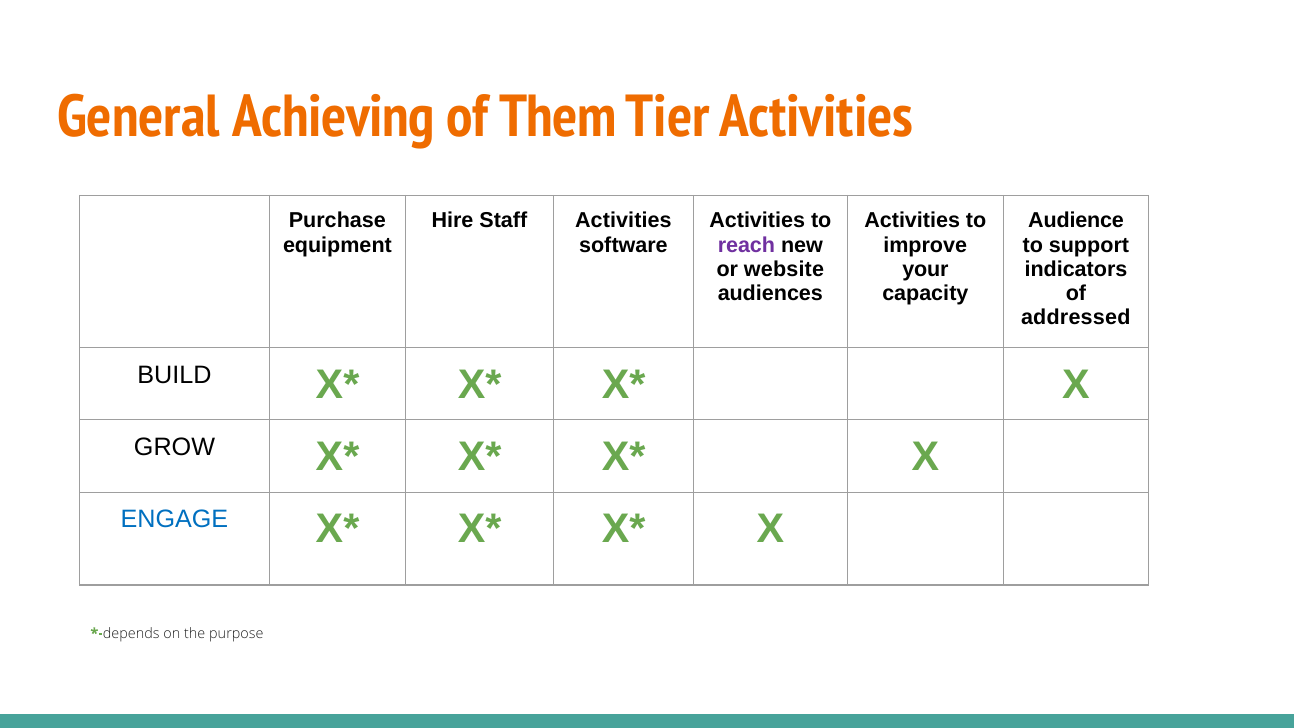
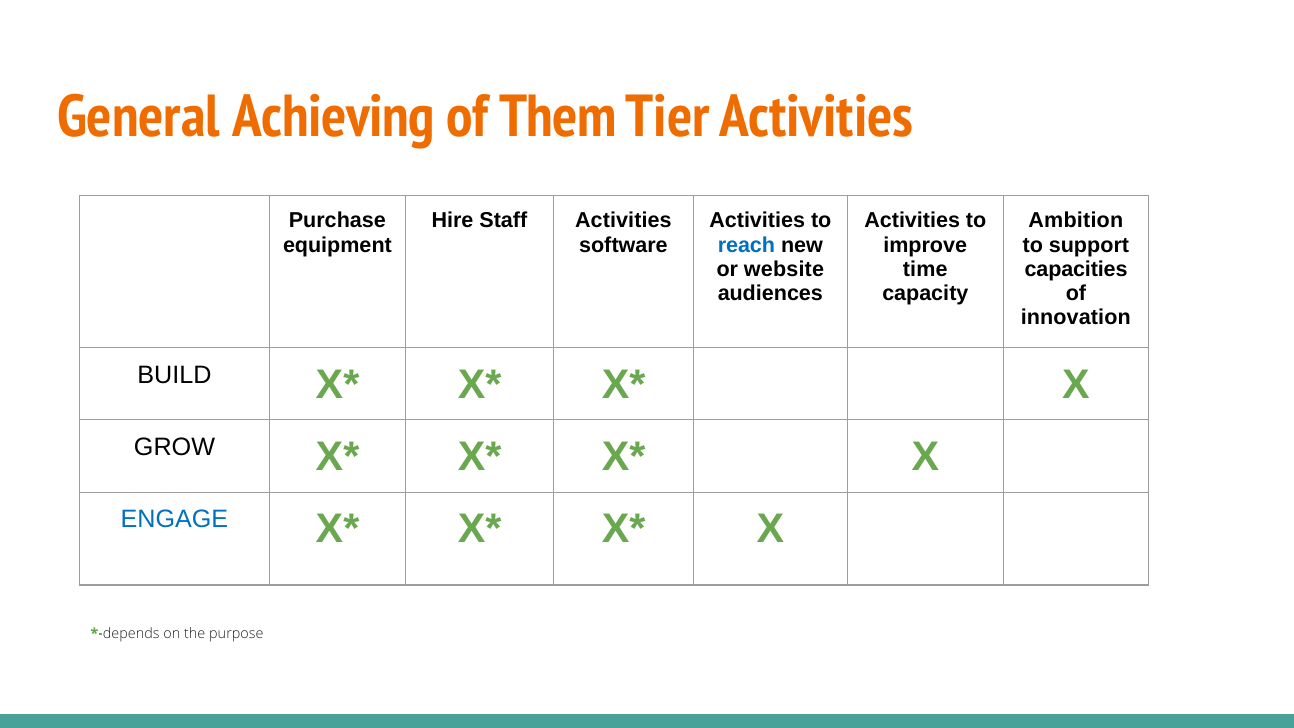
Audience: Audience -> Ambition (1076, 221)
reach colour: purple -> blue (746, 245)
your: your -> time (925, 269)
indicators: indicators -> capacities (1076, 269)
addressed: addressed -> innovation (1076, 317)
